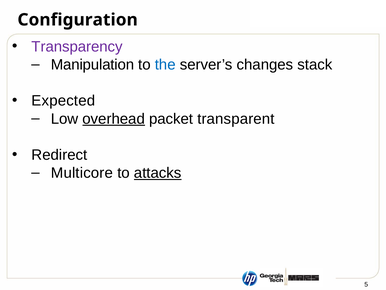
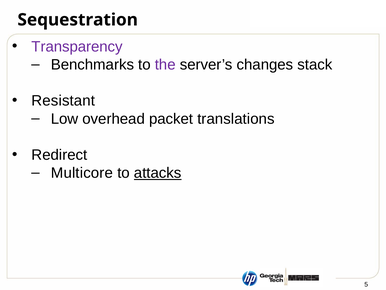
Configuration: Configuration -> Sequestration (78, 20)
Manipulation: Manipulation -> Benchmarks (92, 65)
the colour: blue -> purple (165, 65)
Expected: Expected -> Resistant (63, 101)
overhead underline: present -> none (114, 119)
transparent: transparent -> translations (236, 119)
